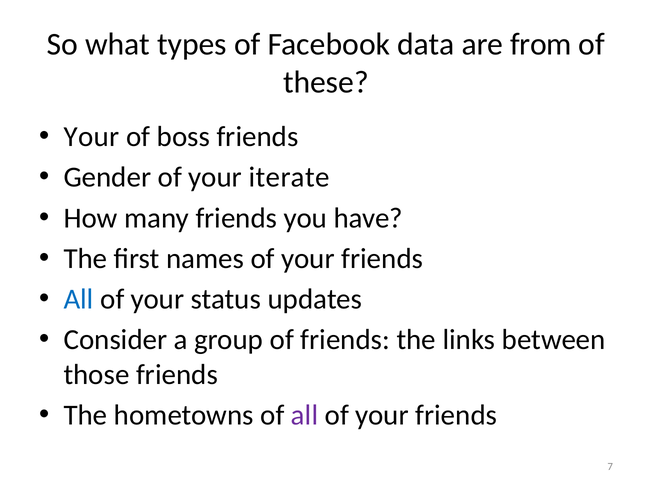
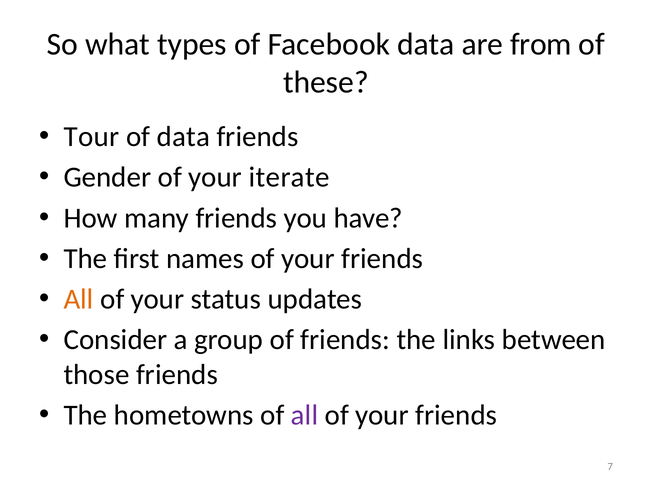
Your: Your -> Tour (91, 137)
of boss: boss -> data (183, 137)
All colour: blue -> orange (79, 299)
